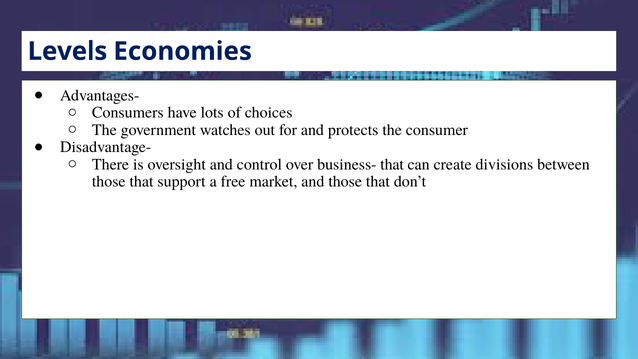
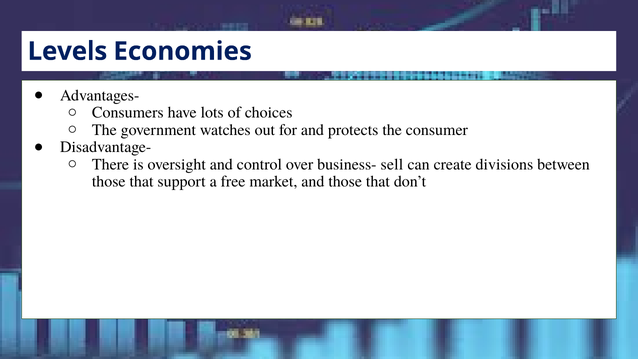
business- that: that -> sell (392, 164)
